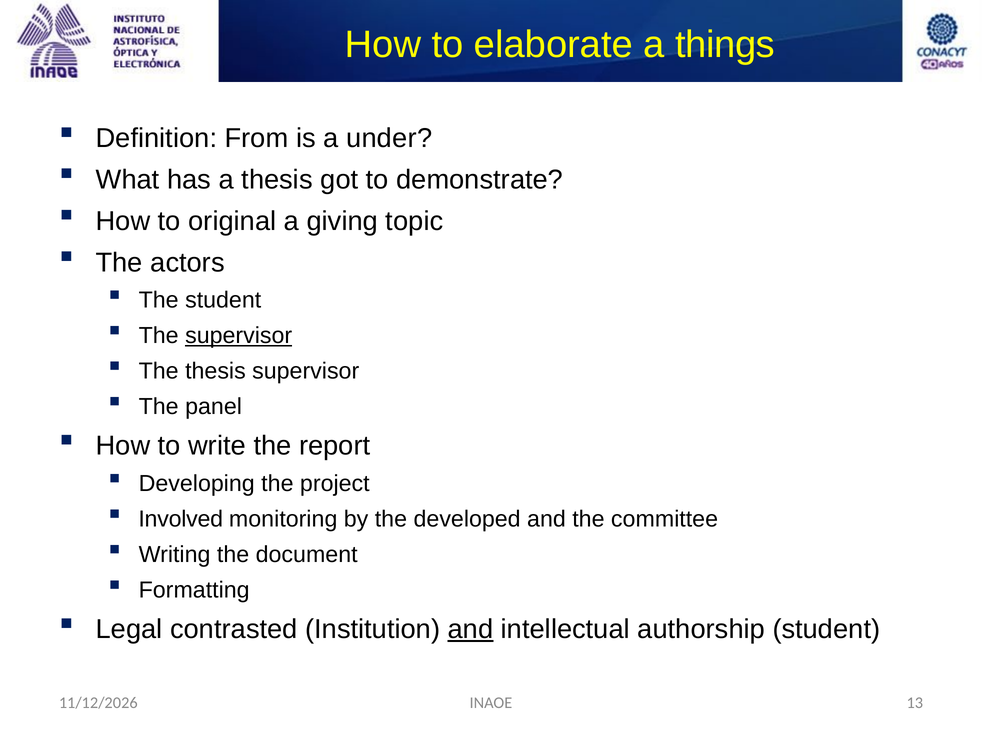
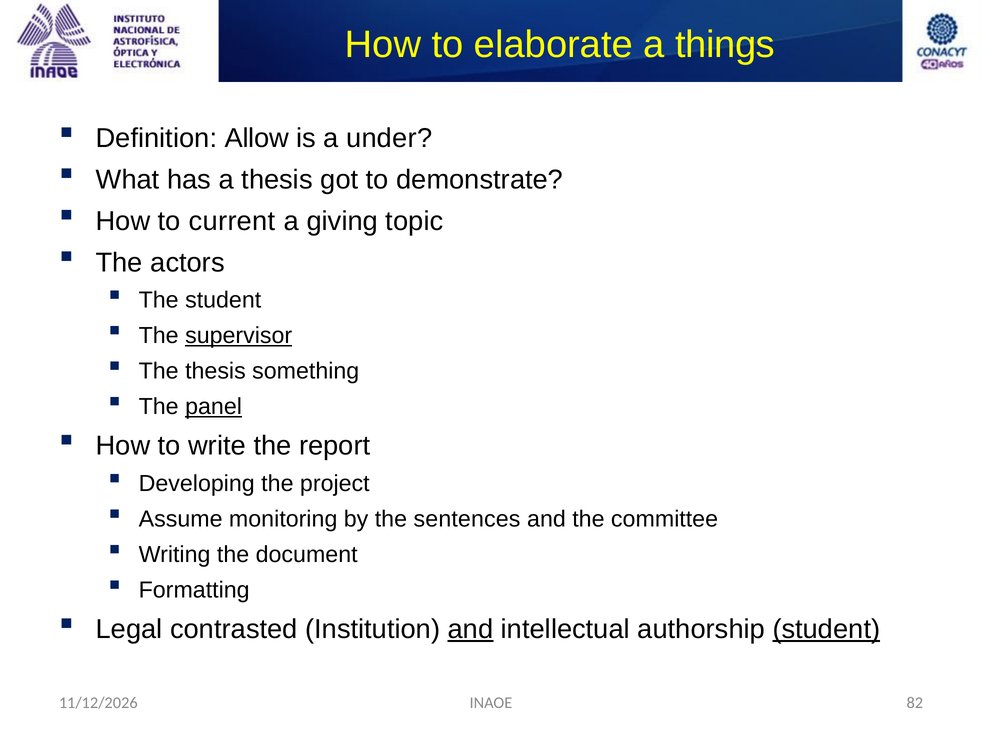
From: From -> Allow (257, 138)
original: original -> current (232, 221)
thesis supervisor: supervisor -> something (306, 371)
panel underline: none -> present (214, 407)
Involved: Involved -> Assume (181, 519)
developed: developed -> sentences (467, 519)
student underline: none -> present (826, 630)
13: 13 -> 82 (915, 703)
